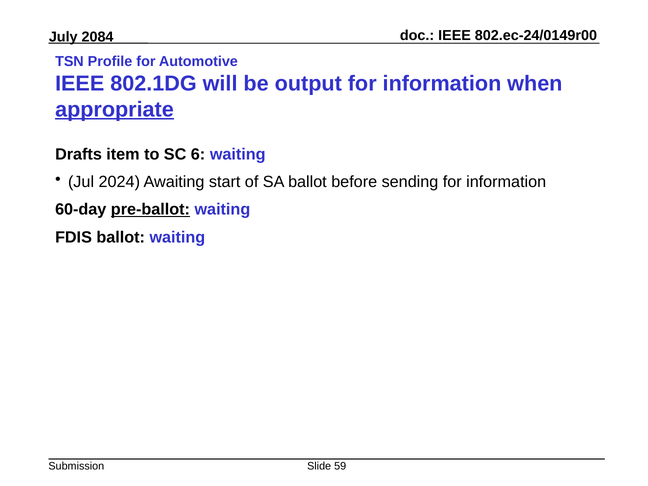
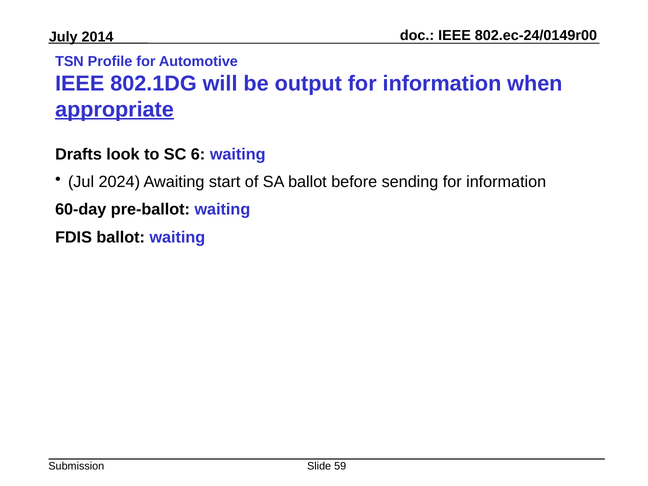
2084: 2084 -> 2014 (98, 37)
item: item -> look (123, 155)
pre-ballot underline: present -> none (150, 210)
